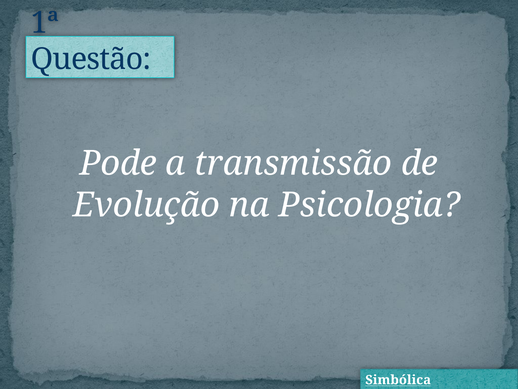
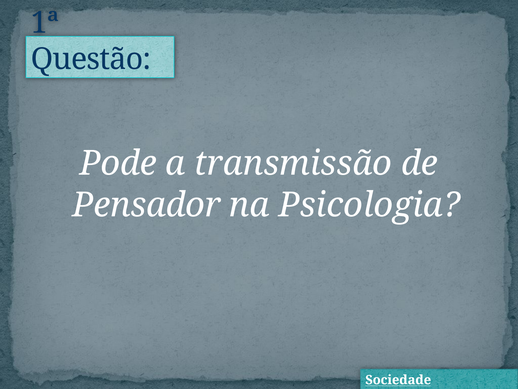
Evolução: Evolução -> Pensador (147, 205)
Simbólica: Simbólica -> Sociedade (398, 379)
